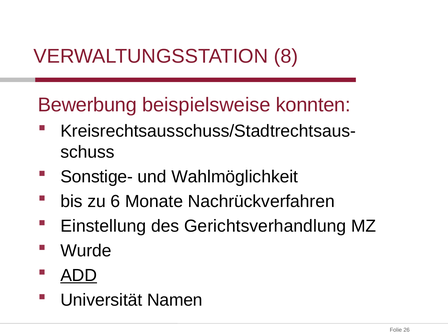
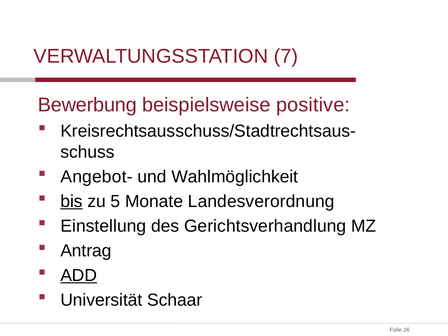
8: 8 -> 7 (286, 56)
konnten: konnten -> positive (313, 105)
Sonstige-: Sonstige- -> Angebot- (97, 177)
bis underline: none -> present (72, 201)
6: 6 -> 5 (115, 201)
Nachrückverfahren: Nachrückverfahren -> Landesverordnung (261, 201)
Wurde: Wurde -> Antrag (86, 251)
Namen: Namen -> Schaar (175, 300)
